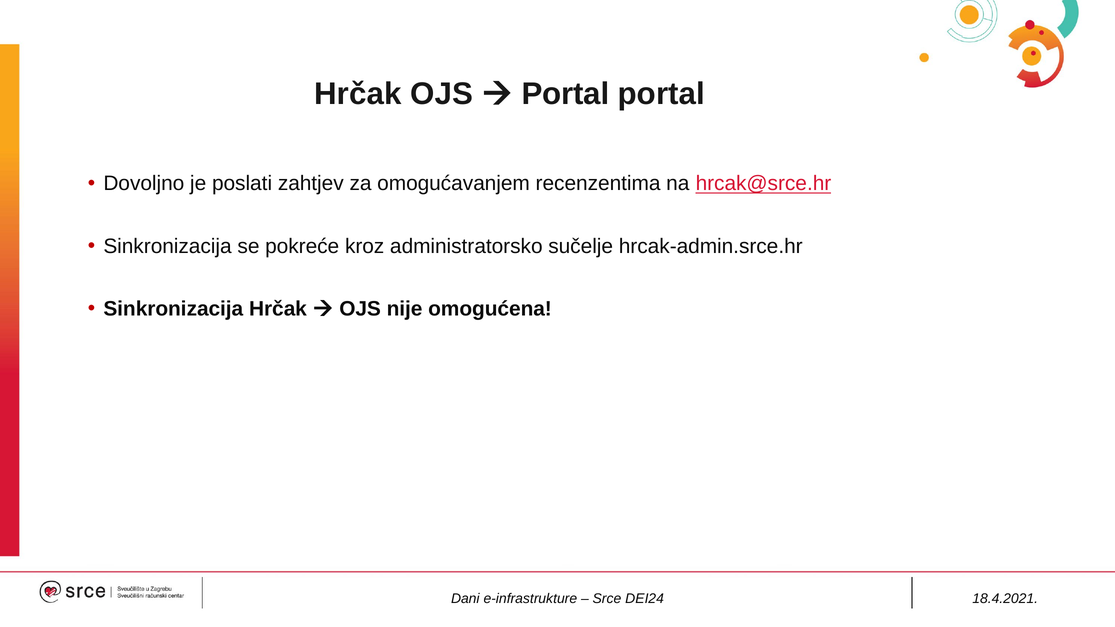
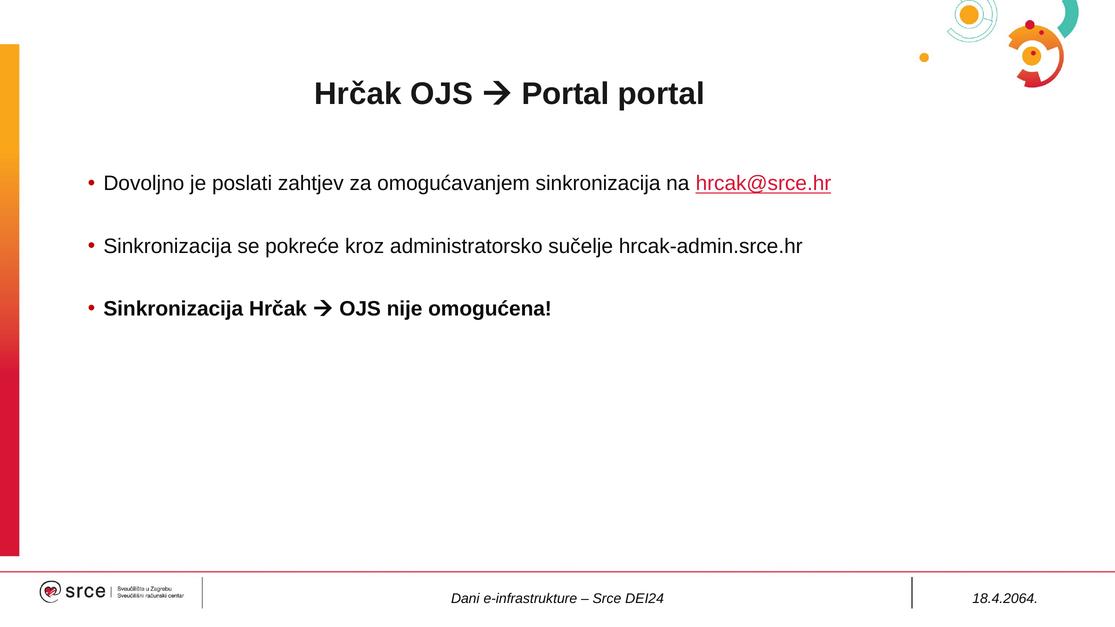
omogućavanjem recenzentima: recenzentima -> sinkronizacija (598, 184)
18.4.2021: 18.4.2021 -> 18.4.2064 (1005, 599)
